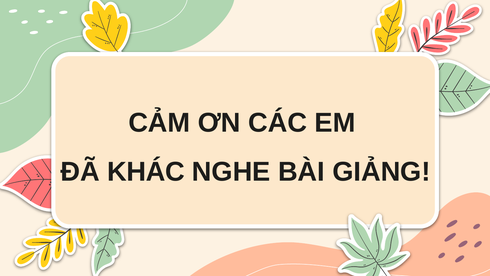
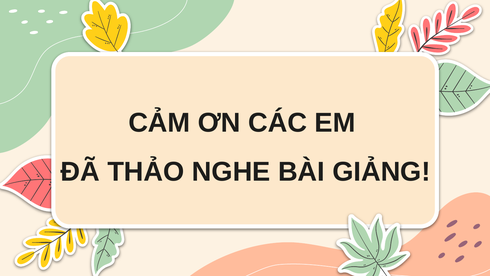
KHÁC: KHÁC -> THẢO (146, 172)
